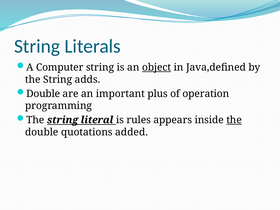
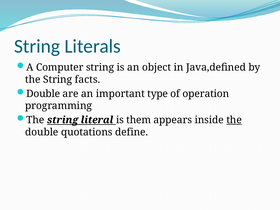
object underline: present -> none (157, 67)
adds: adds -> facts (87, 80)
plus: plus -> type (158, 94)
rules: rules -> them (139, 120)
added: added -> define (132, 132)
